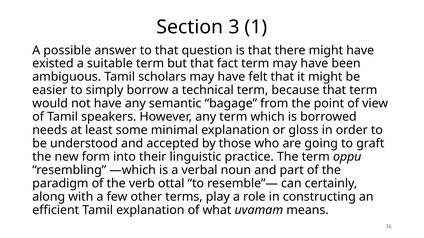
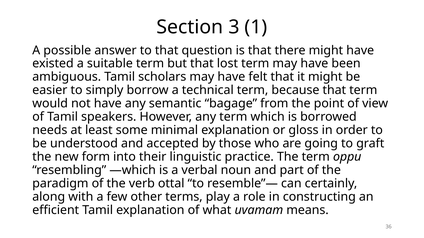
fact: fact -> lost (227, 64)
